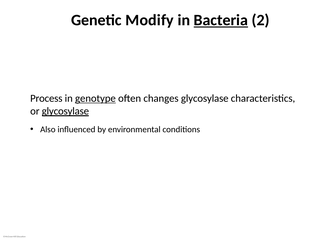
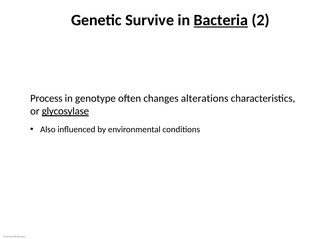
Modify: Modify -> Survive (150, 20)
genotype underline: present -> none (95, 99)
changes glycosylase: glycosylase -> alterations (205, 99)
